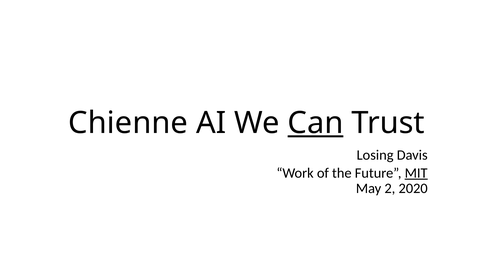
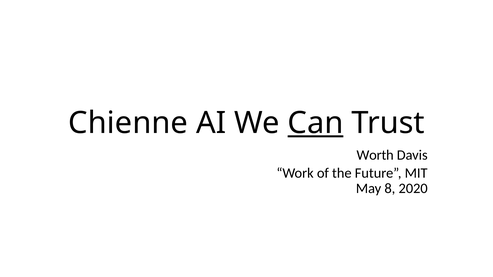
Losing: Losing -> Worth (375, 155)
MIT underline: present -> none (416, 173)
2: 2 -> 8 (390, 189)
